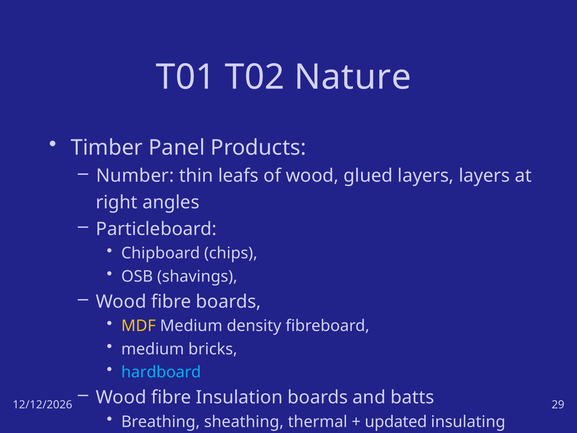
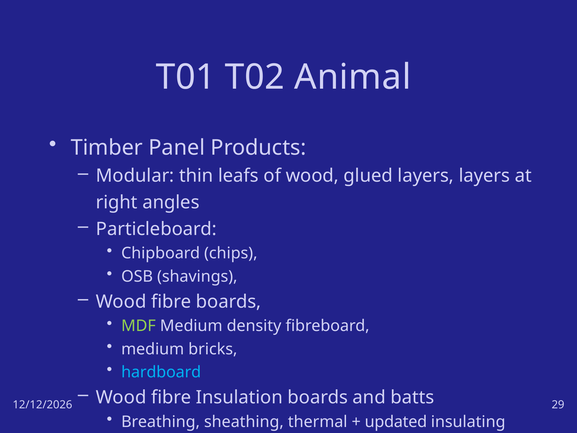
Nature: Nature -> Animal (353, 77)
Number: Number -> Modular (135, 176)
MDF colour: yellow -> light green (138, 326)
